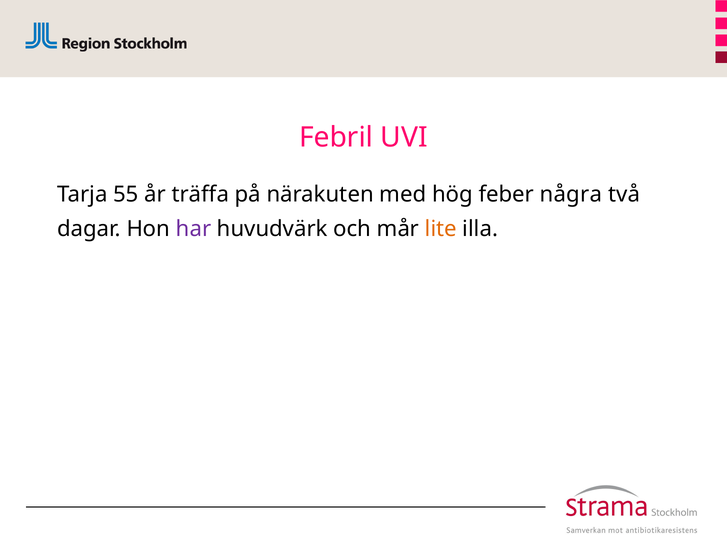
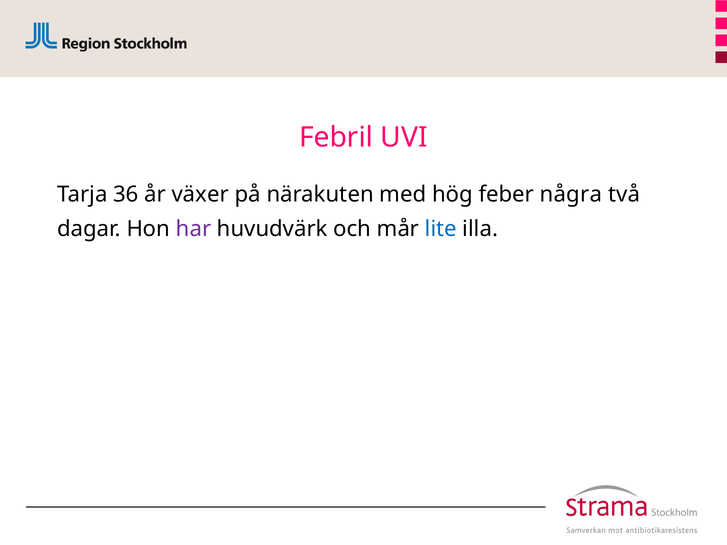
55: 55 -> 36 (126, 195)
träffa: träffa -> växer (200, 195)
lite colour: orange -> blue (441, 229)
